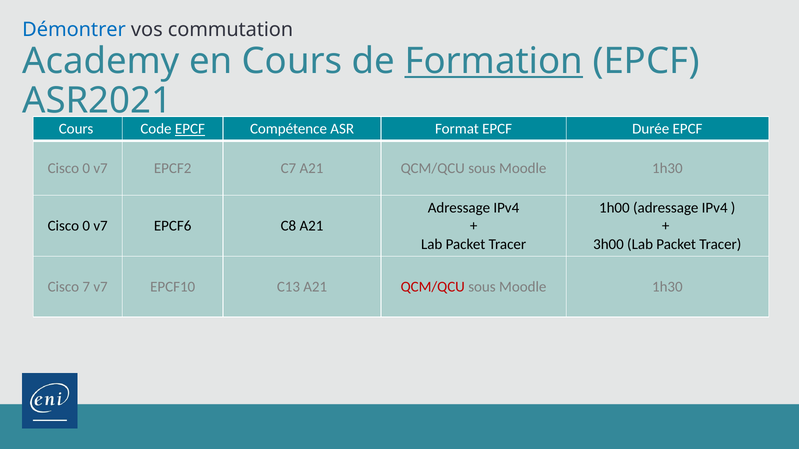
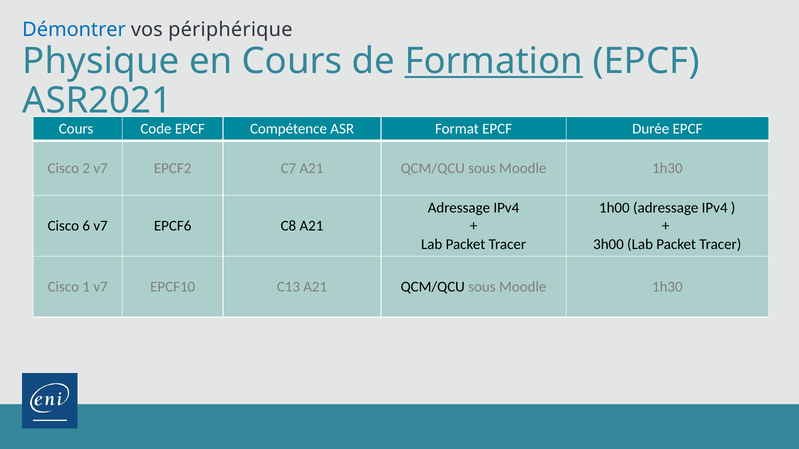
commutation: commutation -> périphérique (230, 30)
Academy: Academy -> Physique (101, 61)
EPCF underline: present -> none (190, 129)
0: 0 -> 2 (86, 168)
0: 0 -> 6 (86, 226)
7: 7 -> 1 (86, 287)
QCM/QCU colour: red -> black (433, 287)
